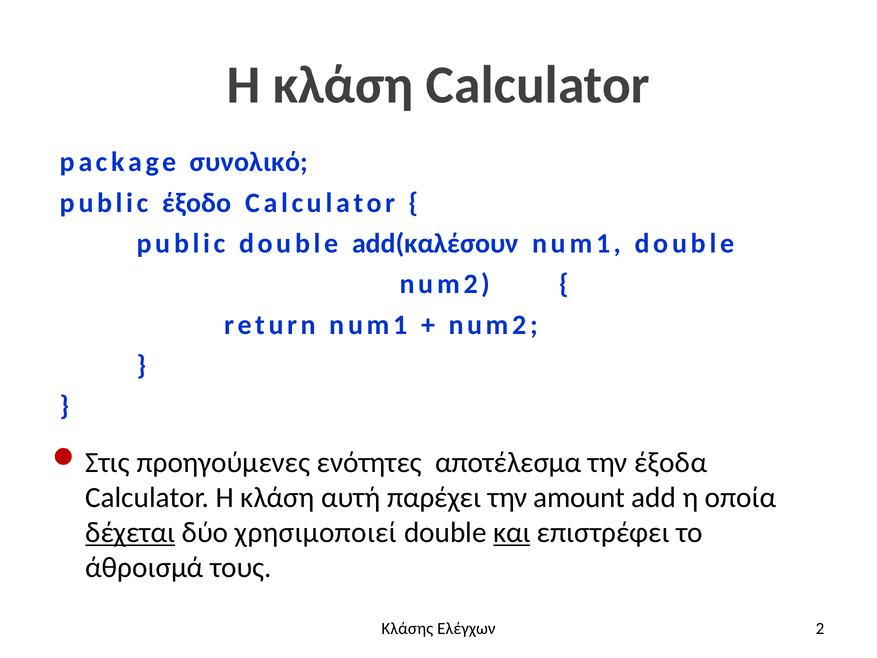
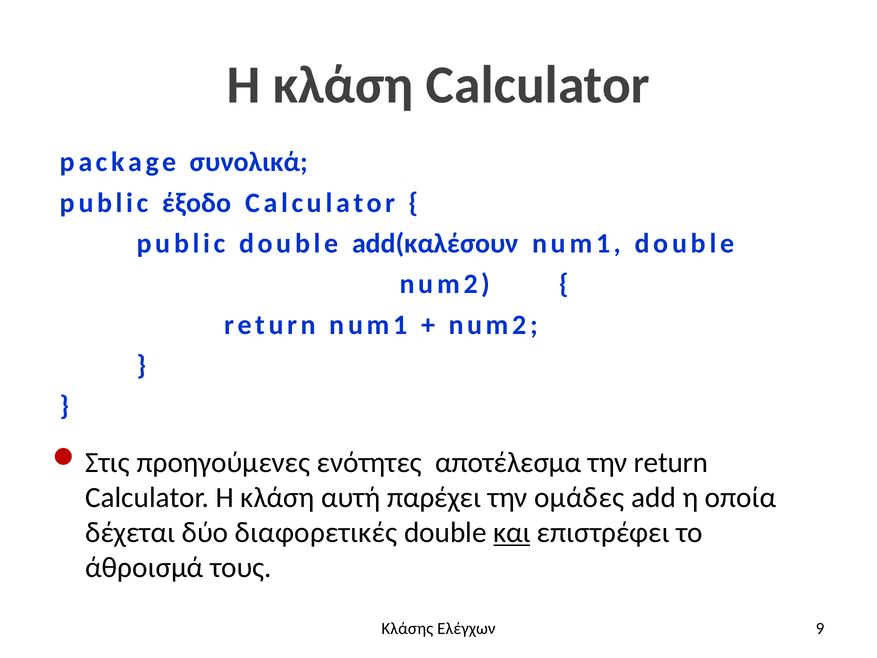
συνολικό: συνολικό -> συνολικά (249, 162)
την έξοδα: έξοδα -> return (671, 462)
amount: amount -> ομάδες (579, 497)
δέχεται underline: present -> none (130, 533)
χρησιμοποιεί: χρησιμοποιεί -> διαφορετικές (316, 533)
2: 2 -> 9 (820, 628)
